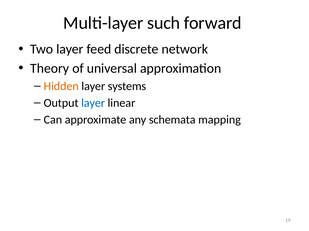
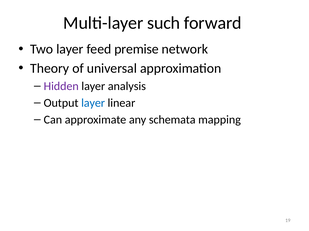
discrete: discrete -> premise (137, 49)
Hidden colour: orange -> purple (61, 86)
systems: systems -> analysis (127, 86)
